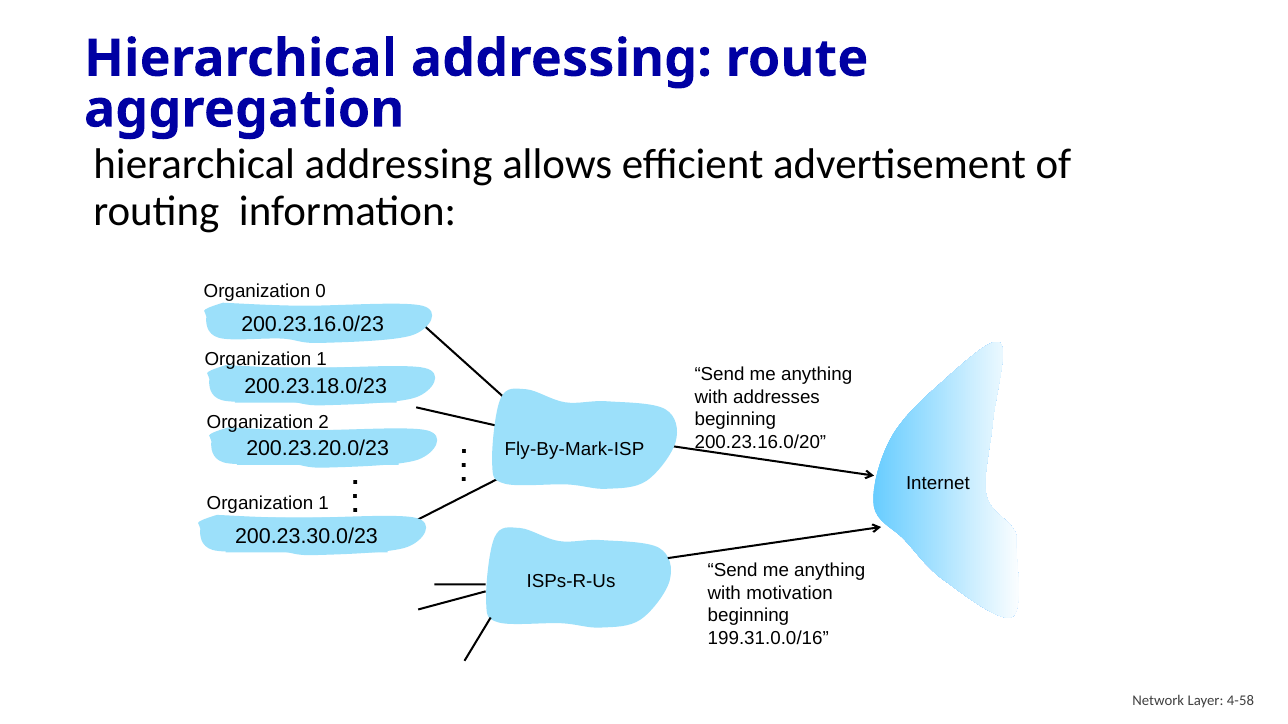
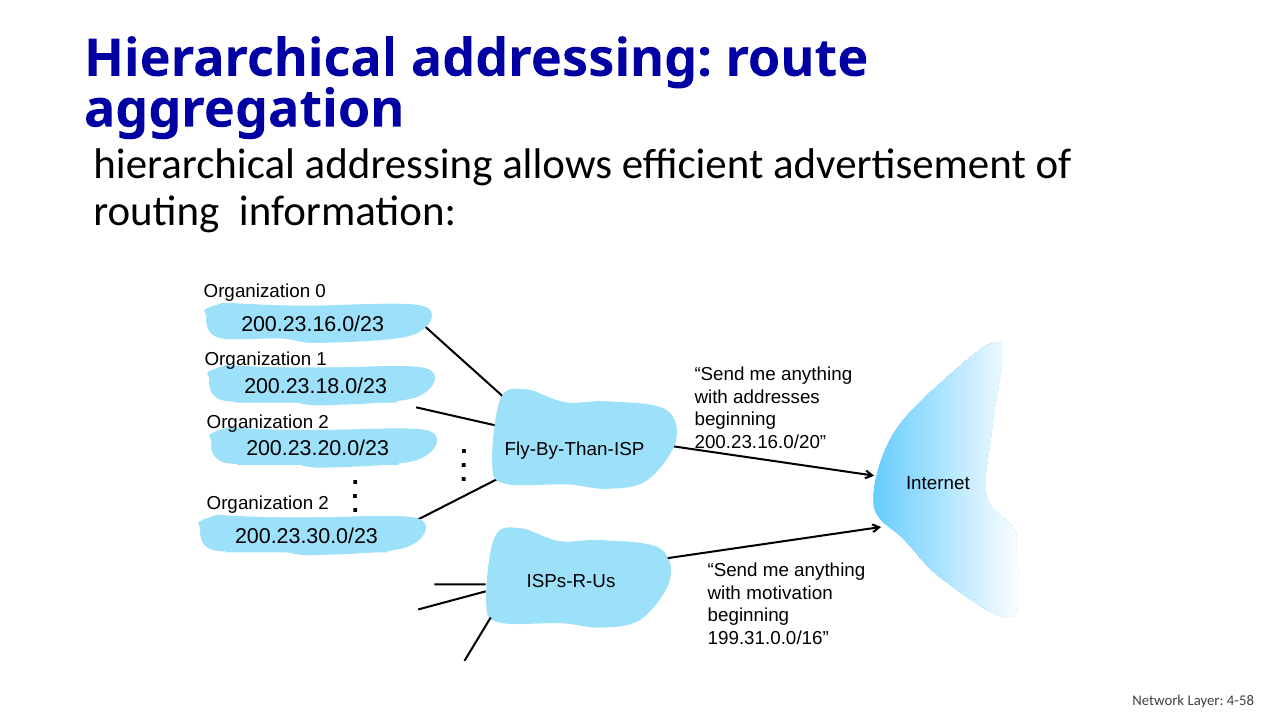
Fly-By-Mark-ISP: Fly-By-Mark-ISP -> Fly-By-Than-ISP (574, 449)
1: 1 -> 2 (324, 504)
